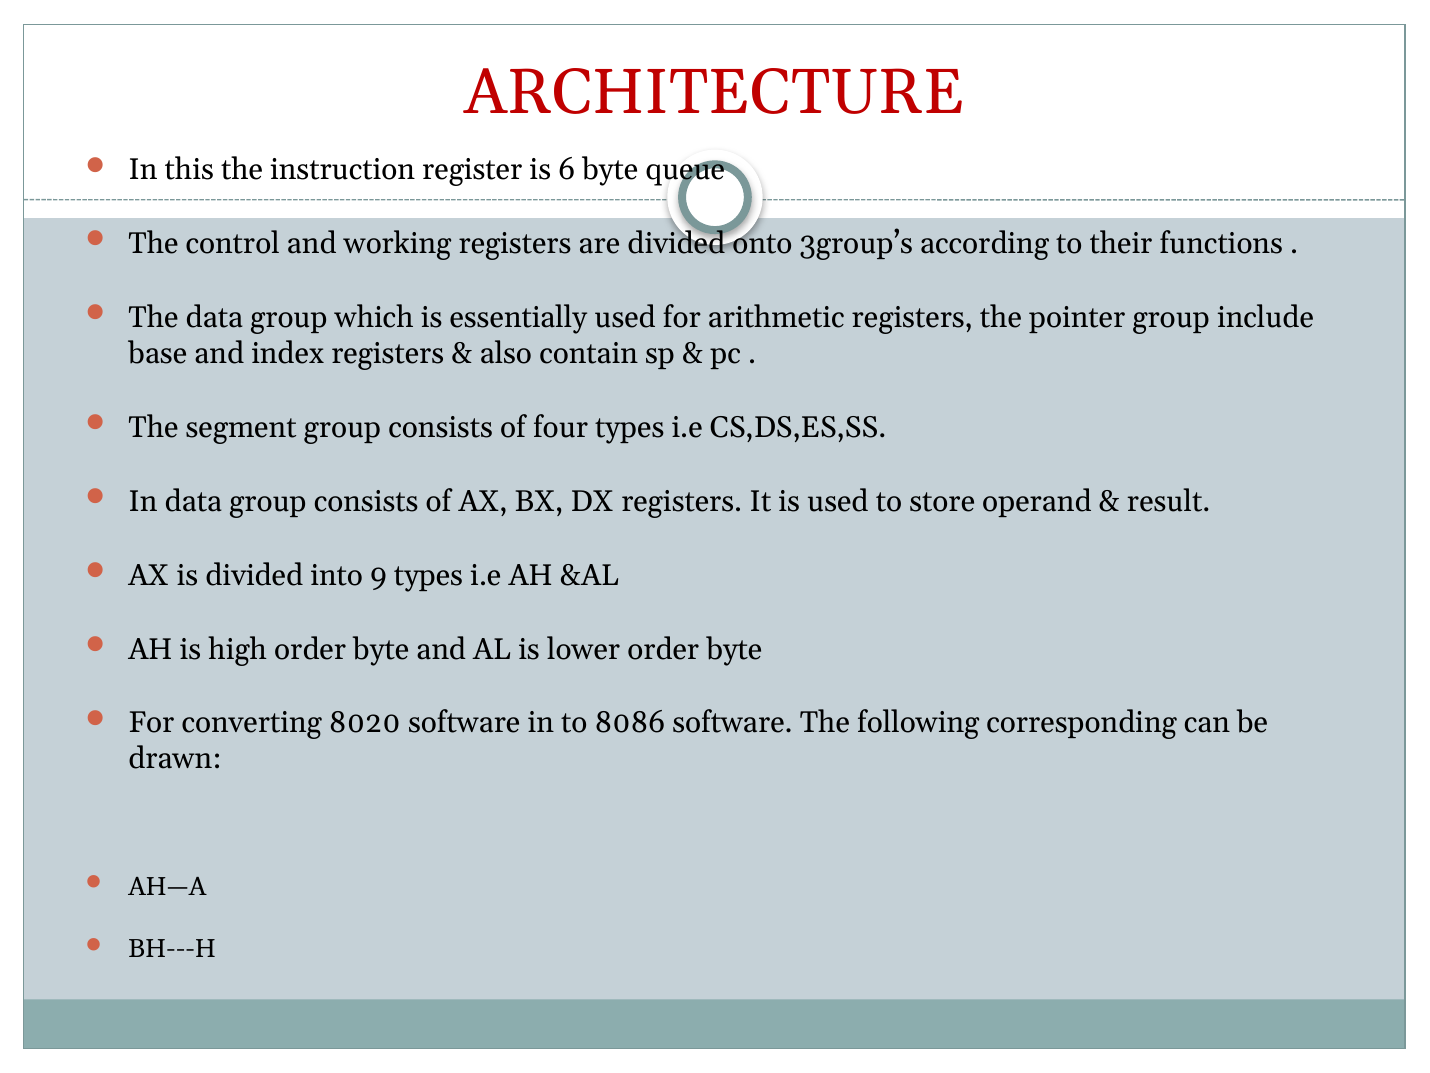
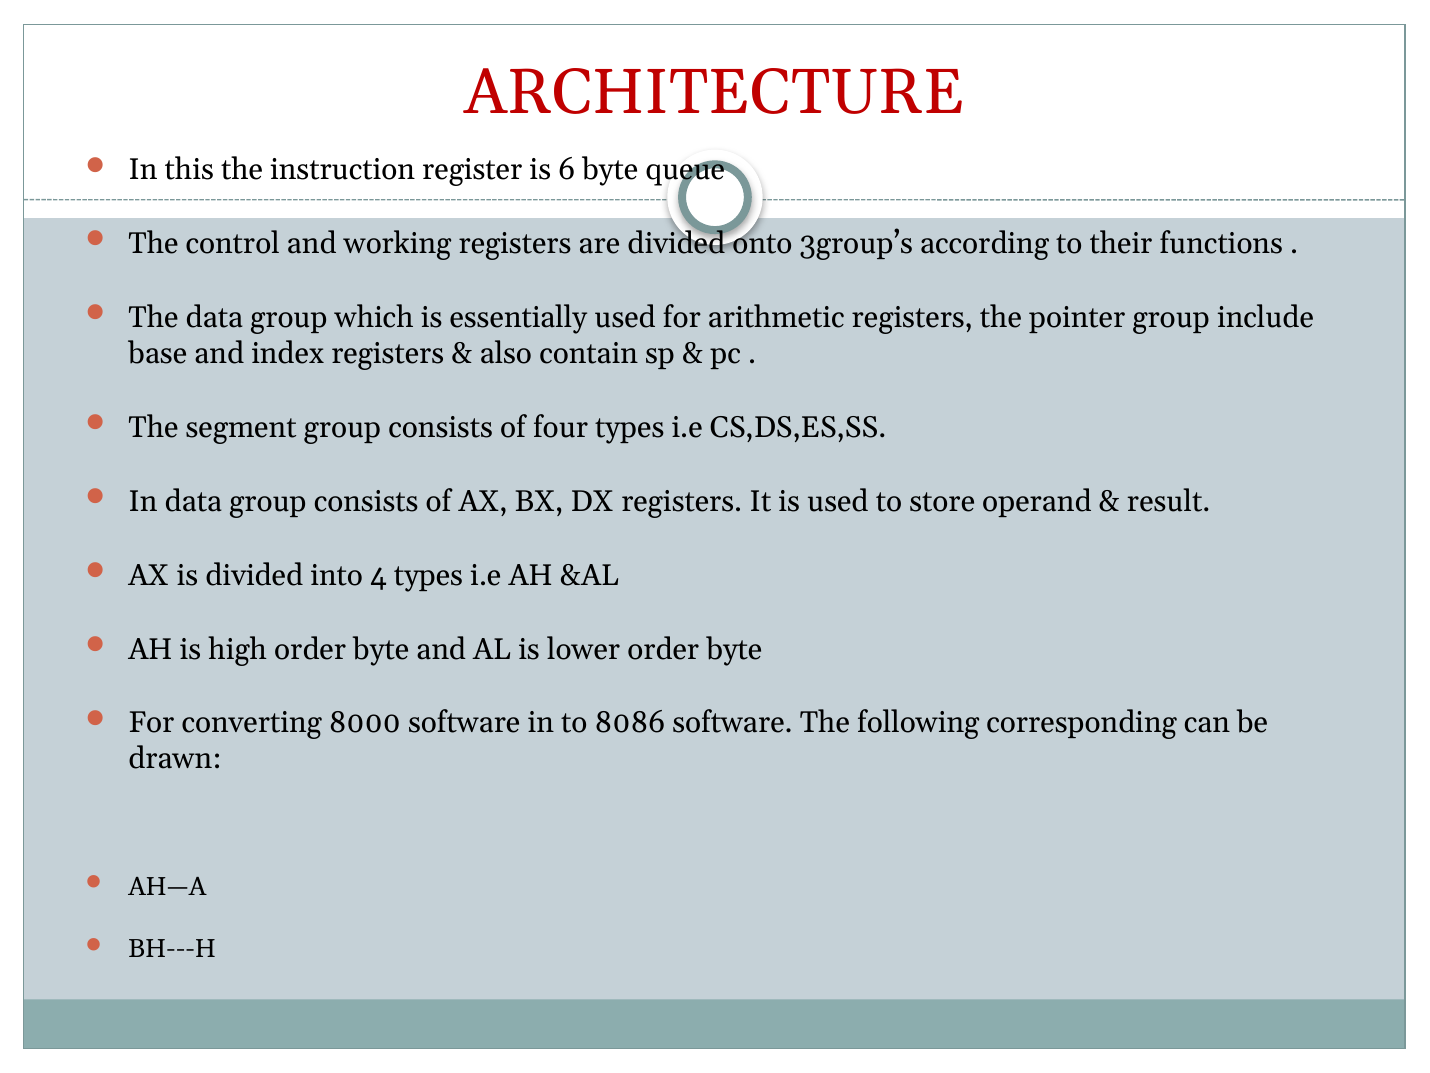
9: 9 -> 4 (378, 575)
8020: 8020 -> 8000 (365, 723)
